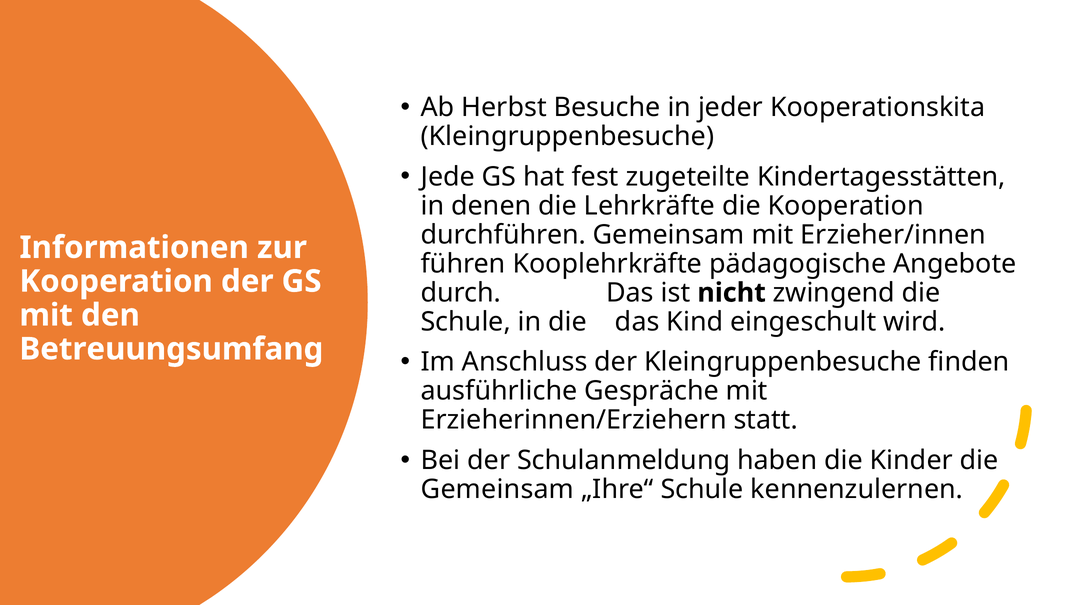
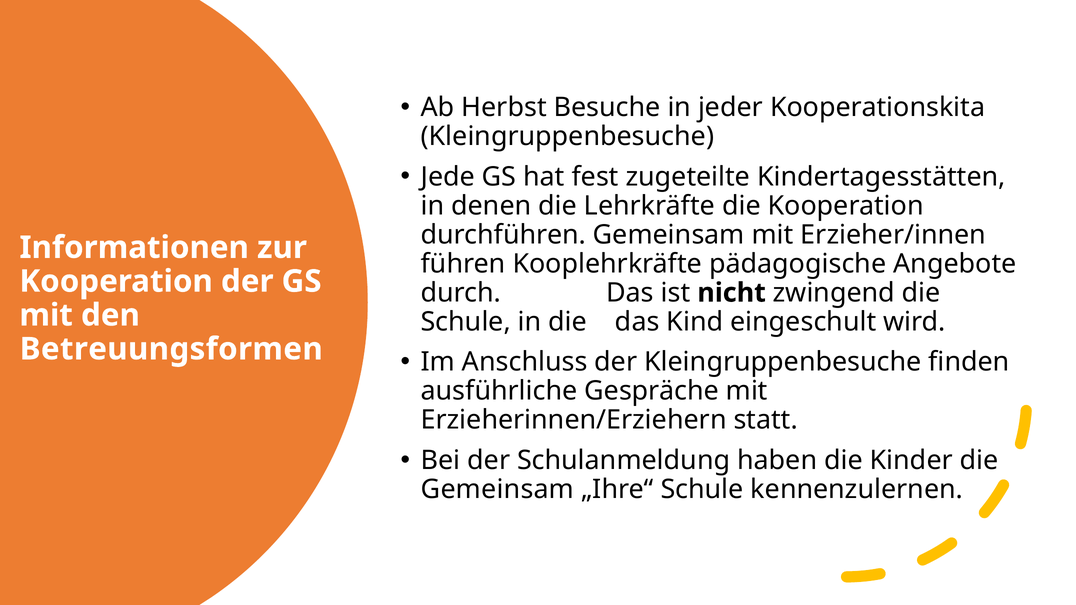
Betreuungsumfang: Betreuungsumfang -> Betreuungsformen (171, 349)
